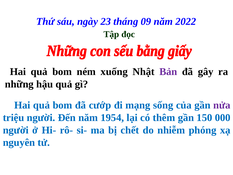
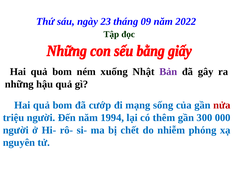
nửa colour: purple -> red (222, 105)
1954: 1954 -> 1994 (112, 117)
150: 150 -> 300 (204, 117)
